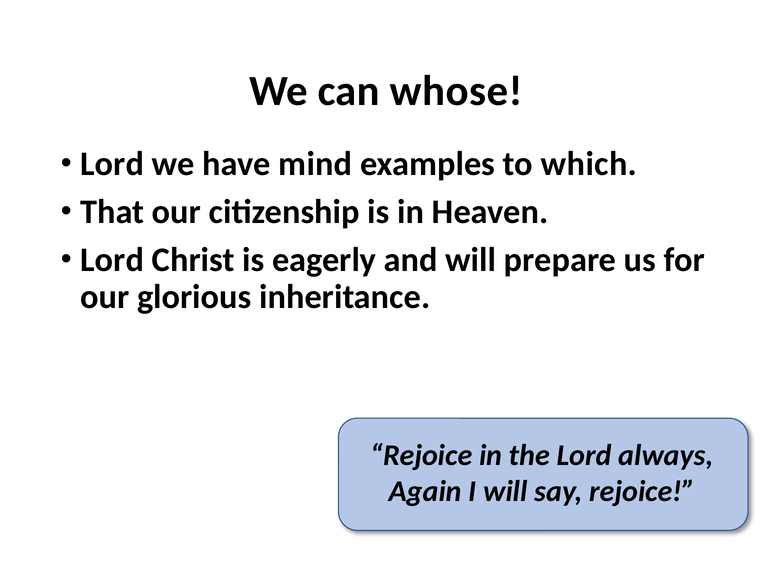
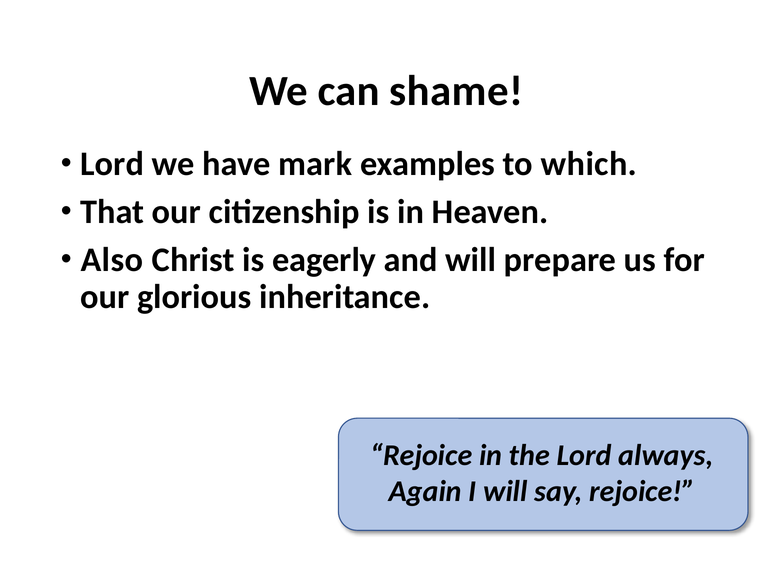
whose: whose -> shame (456, 91)
mind: mind -> mark (315, 164)
Lord: Lord -> Also (112, 260)
